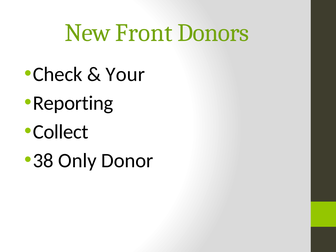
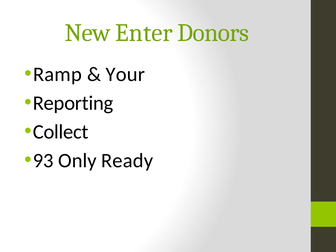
Front: Front -> Enter (144, 33)
Check: Check -> Ramp (57, 74)
38: 38 -> 93 (43, 161)
Donor: Donor -> Ready (127, 161)
